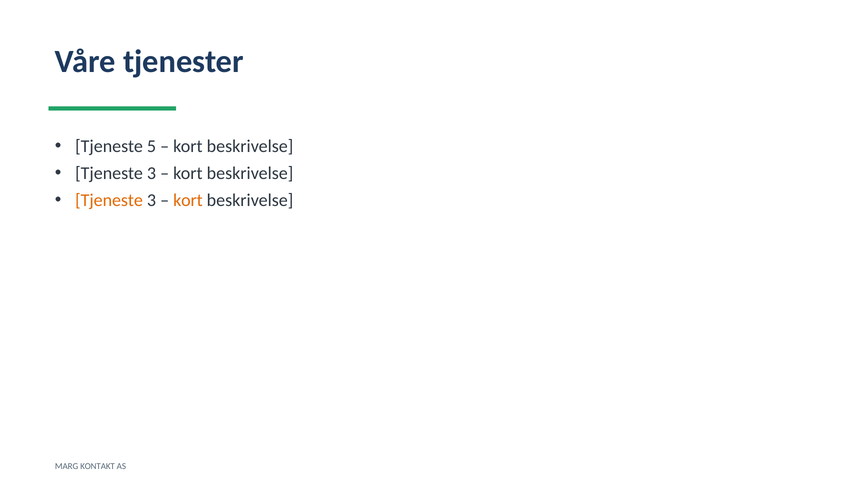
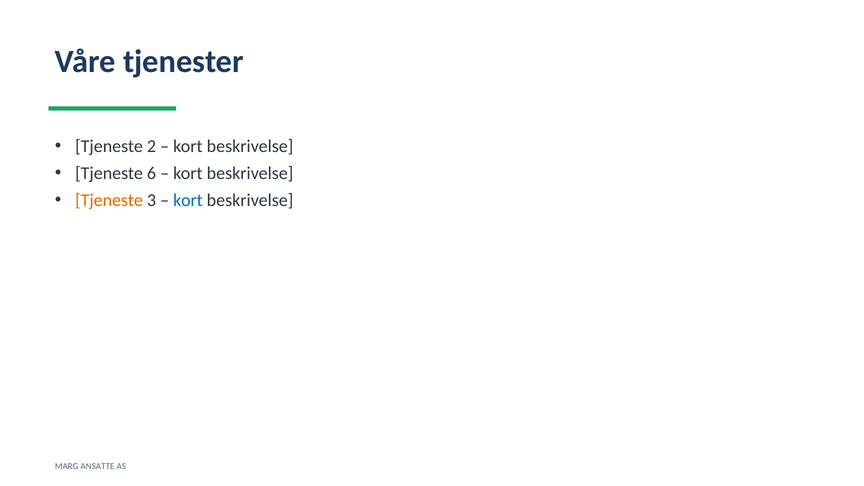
5: 5 -> 2 (151, 146)
3: 3 -> 6 (151, 173)
kort colour: orange -> blue (188, 200)
KONTAKT: KONTAKT -> ANSATTE (97, 466)
